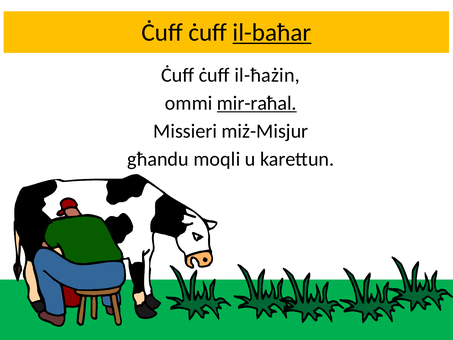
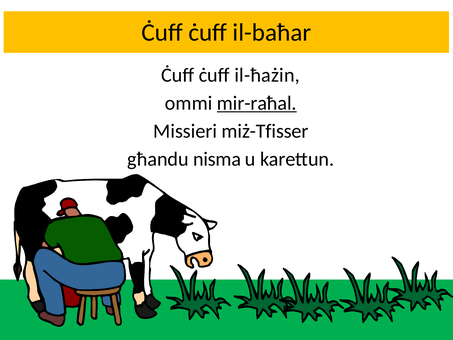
il-baħar underline: present -> none (272, 33)
miż-Misjur: miż-Misjur -> miż-Tfisser (265, 131)
moqli: moqli -> nisma (217, 159)
